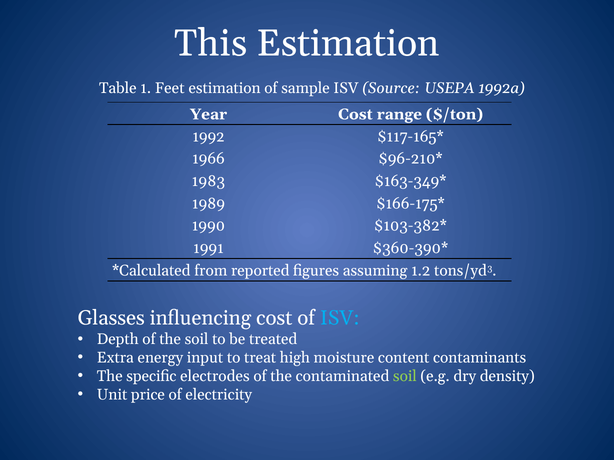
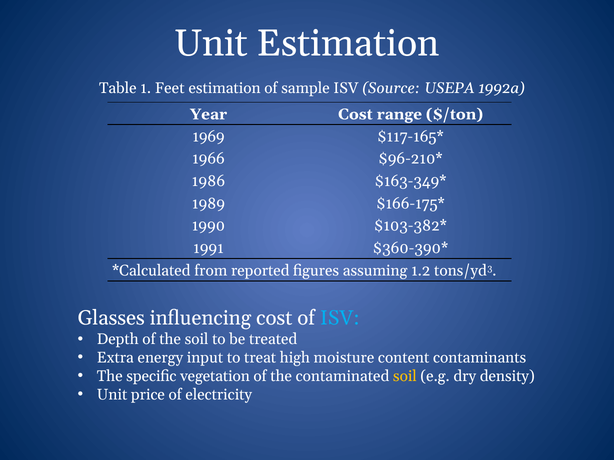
This: This -> Unit (211, 43)
1992: 1992 -> 1969 (209, 137)
1983: 1983 -> 1986 (208, 181)
electrodes: electrodes -> vegetation (215, 377)
soil colour: light green -> yellow (405, 377)
